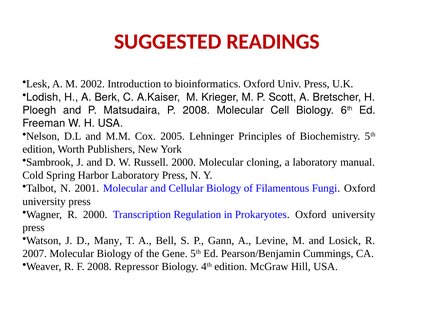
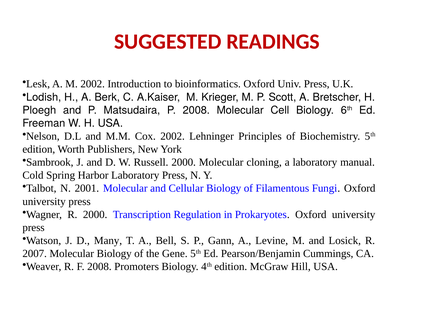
Cox 2005: 2005 -> 2002 (173, 136)
Repressor: Repressor -> Promoters (137, 266)
